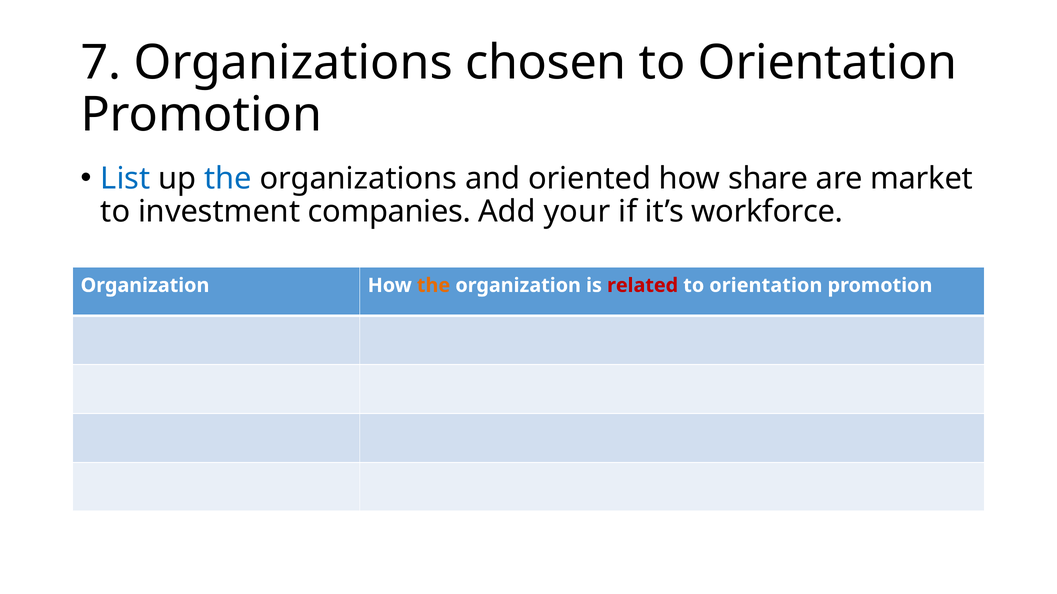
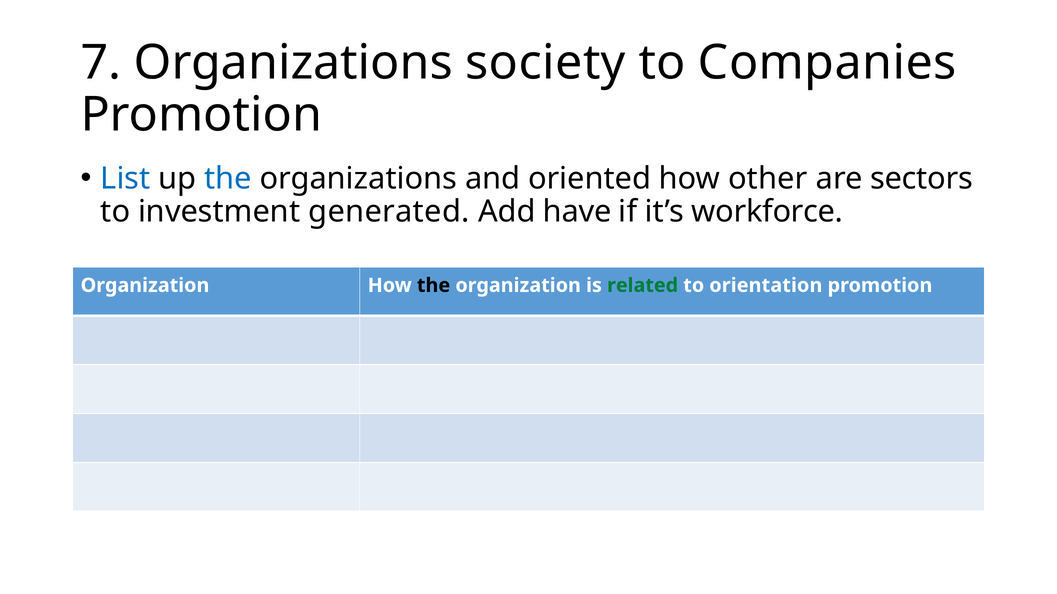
chosen: chosen -> society (545, 63)
Orientation: Orientation -> Companies (827, 63)
share: share -> other (768, 179)
market: market -> sectors (922, 179)
companies: companies -> generated (389, 212)
your: your -> have (577, 212)
the colour: orange -> black (434, 286)
related colour: red -> green (643, 286)
